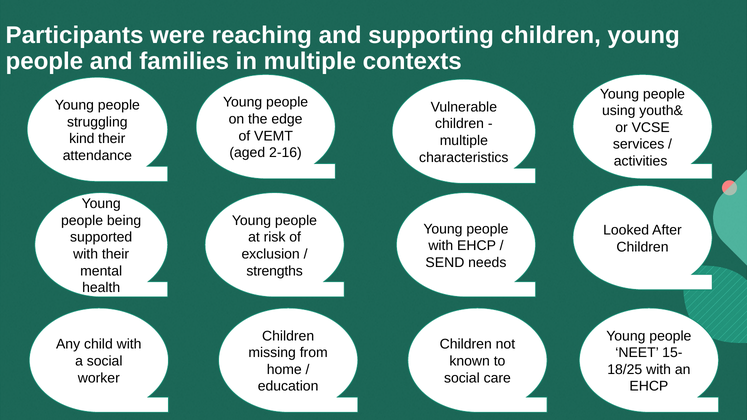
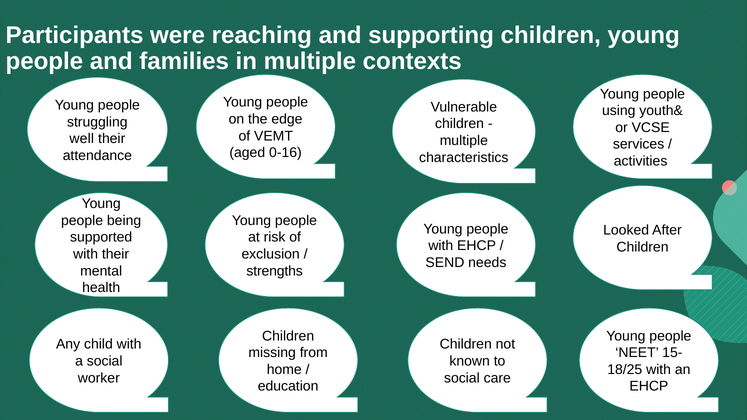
kind: kind -> well (82, 139)
2-16: 2-16 -> 0-16 (285, 153)
